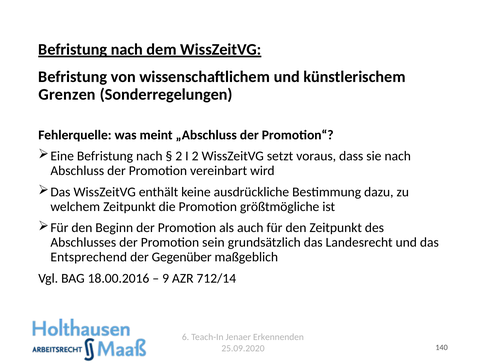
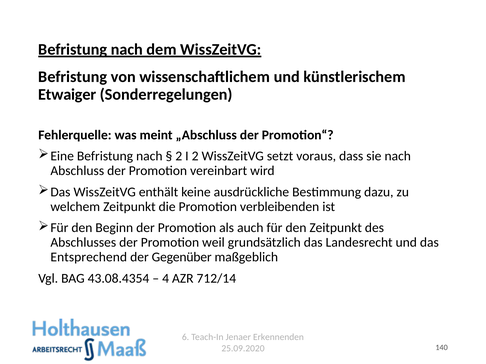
Grenzen: Grenzen -> Etwaiger (67, 95)
größtmögliche: größtmögliche -> verbleibenden (280, 207)
sein: sein -> weil (213, 243)
18.00.2016: 18.00.2016 -> 43.08.4354 (119, 279)
9: 9 -> 4 (166, 279)
